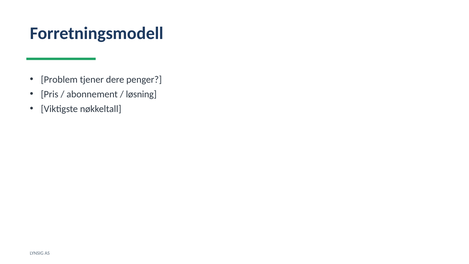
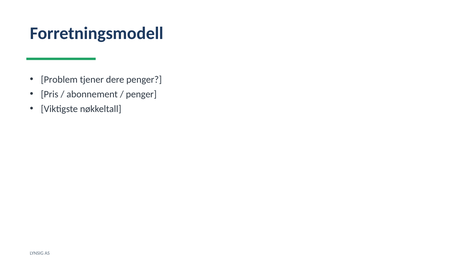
løsning: løsning -> penger (141, 94)
